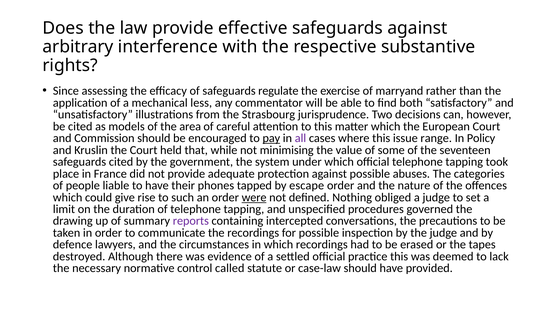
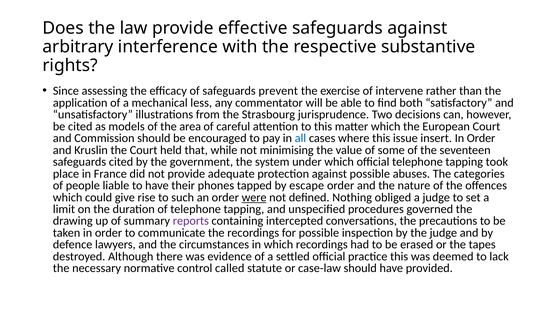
regulate: regulate -> prevent (278, 91)
marryand: marryand -> intervene (399, 91)
pay underline: present -> none (271, 138)
all colour: purple -> blue (300, 138)
range: range -> insert (436, 138)
Policy: Policy -> Order (481, 138)
